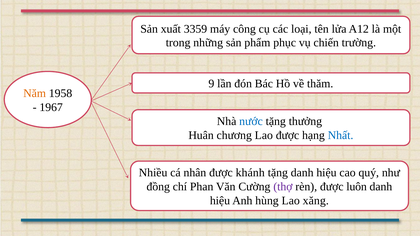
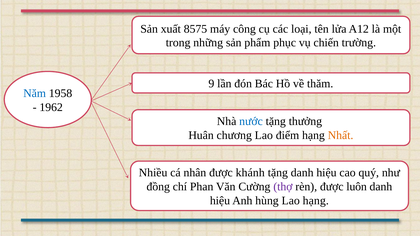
3359: 3359 -> 8575 (195, 29)
Năm colour: orange -> blue (35, 93)
1967: 1967 -> 1962 (51, 107)
Lao được: được -> điểm (288, 136)
Nhất colour: blue -> orange (341, 136)
Lao xăng: xăng -> hạng (316, 201)
